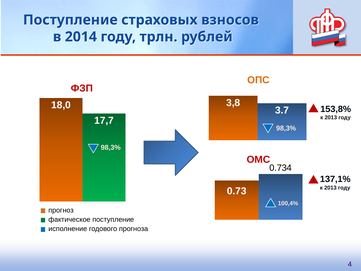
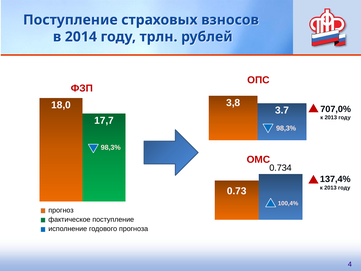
ОПС colour: orange -> red (258, 80)
153,8%: 153,8% -> 707,0% (336, 109)
137,1%: 137,1% -> 137,4% (335, 179)
